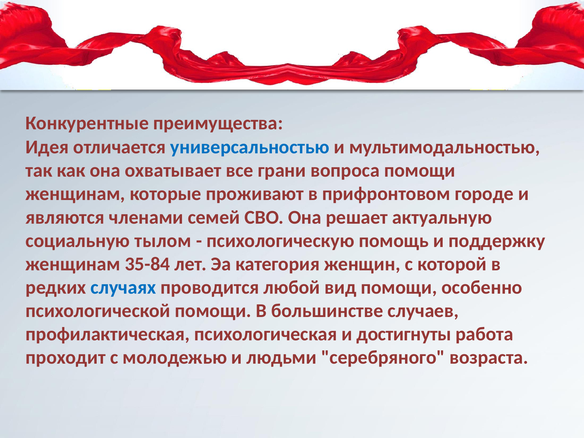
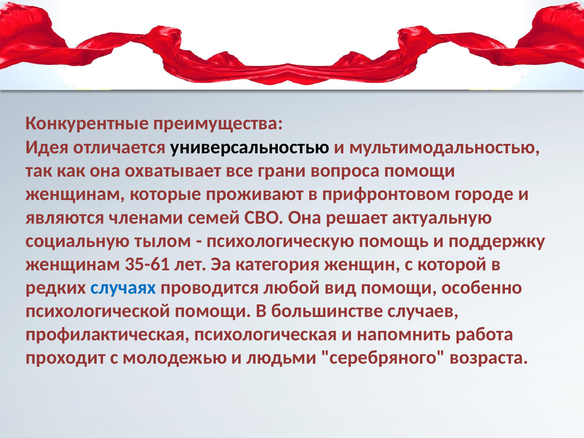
универсальностью colour: blue -> black (250, 147)
35-84: 35-84 -> 35-61 (147, 264)
достигнуты: достигнуты -> напомнить (404, 334)
